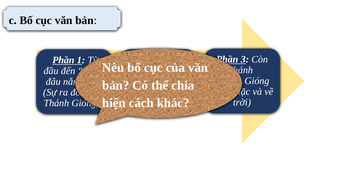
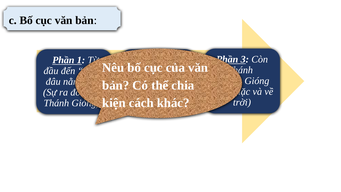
hiện: hiện -> kiện (114, 103)
